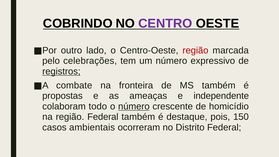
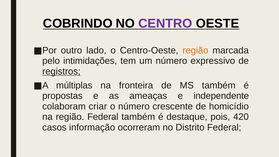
região colour: red -> orange (195, 50)
celebrações: celebrações -> intimidações (90, 61)
combate: combate -> múltiplas (74, 85)
todo: todo -> criar (98, 106)
número underline: present -> none (134, 106)
150: 150 -> 420 (241, 117)
ambientais: ambientais -> informação (92, 127)
